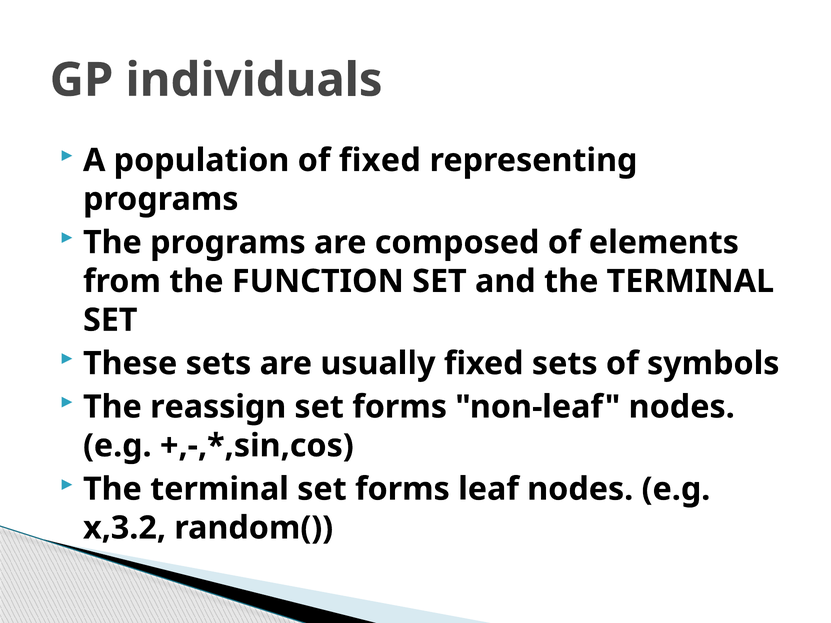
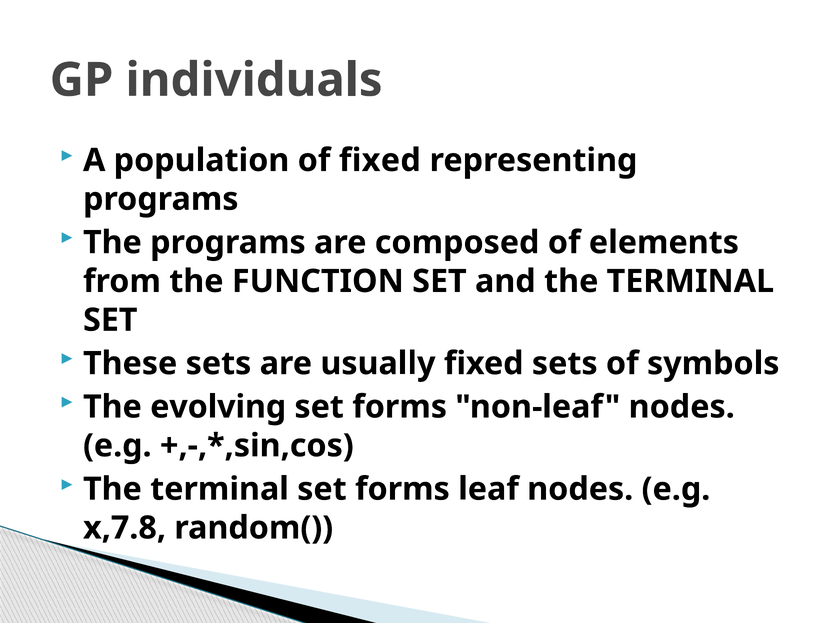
reassign: reassign -> evolving (218, 407)
x,3.2: x,3.2 -> x,7.8 (125, 528)
